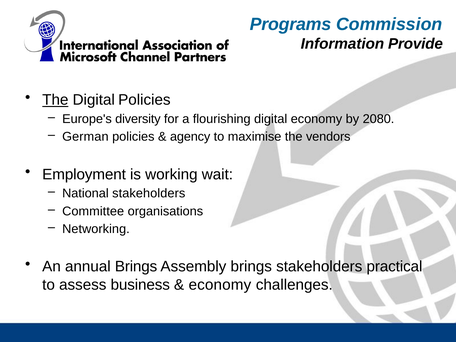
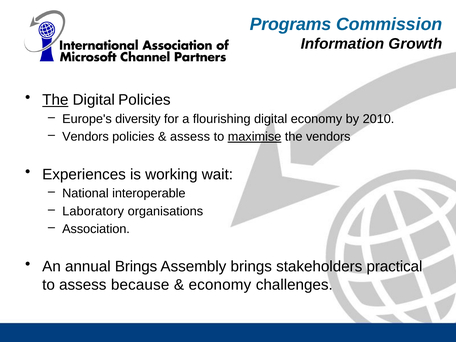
Provide: Provide -> Growth (415, 44)
2080: 2080 -> 2010 (379, 119)
German: German -> Vendors (85, 137)
agency: agency -> assess (190, 137)
maximise underline: none -> present (255, 137)
Employment: Employment -> Experiences (84, 174)
National stakeholders: stakeholders -> interoperable (149, 193)
Committee: Committee -> Laboratory (93, 211)
Networking: Networking -> Association (96, 229)
business: business -> because (140, 285)
